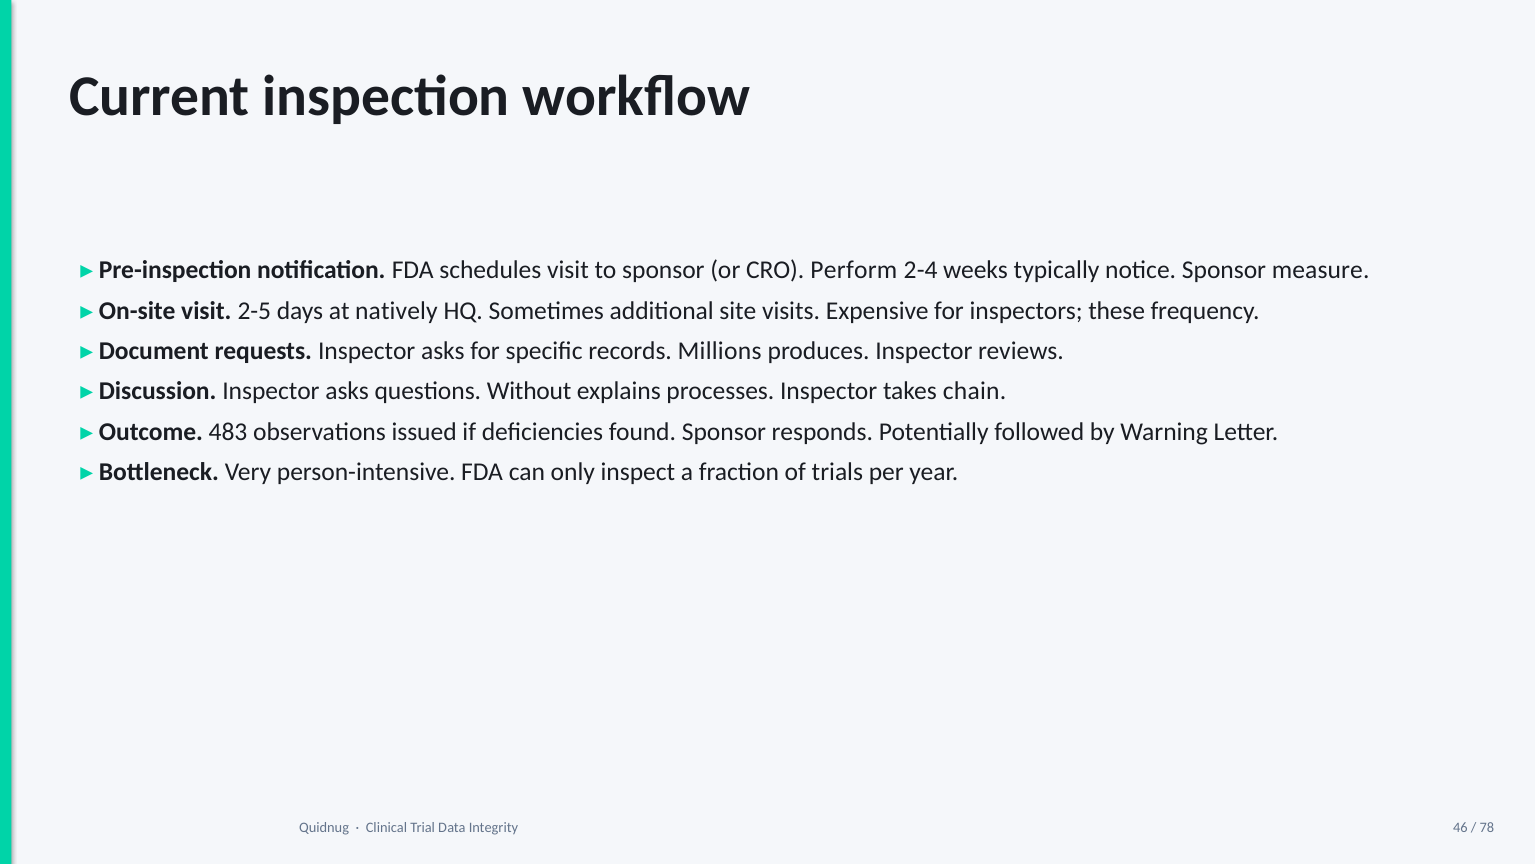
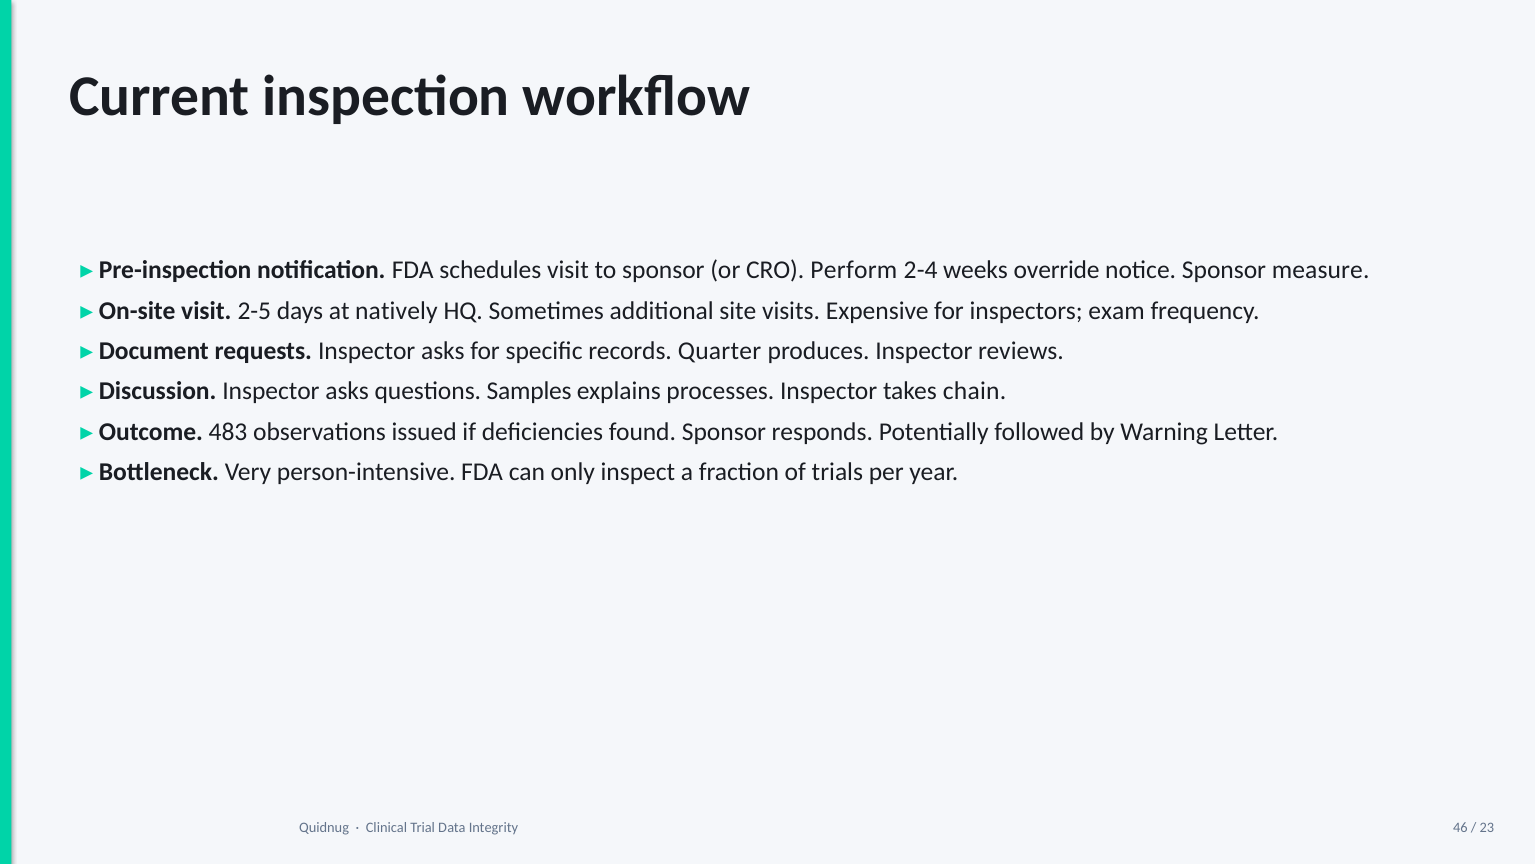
typically: typically -> override (1057, 270)
these: these -> exam (1117, 311)
Millions: Millions -> Quarter (720, 351)
Without: Without -> Samples (529, 391)
78: 78 -> 23 (1487, 827)
